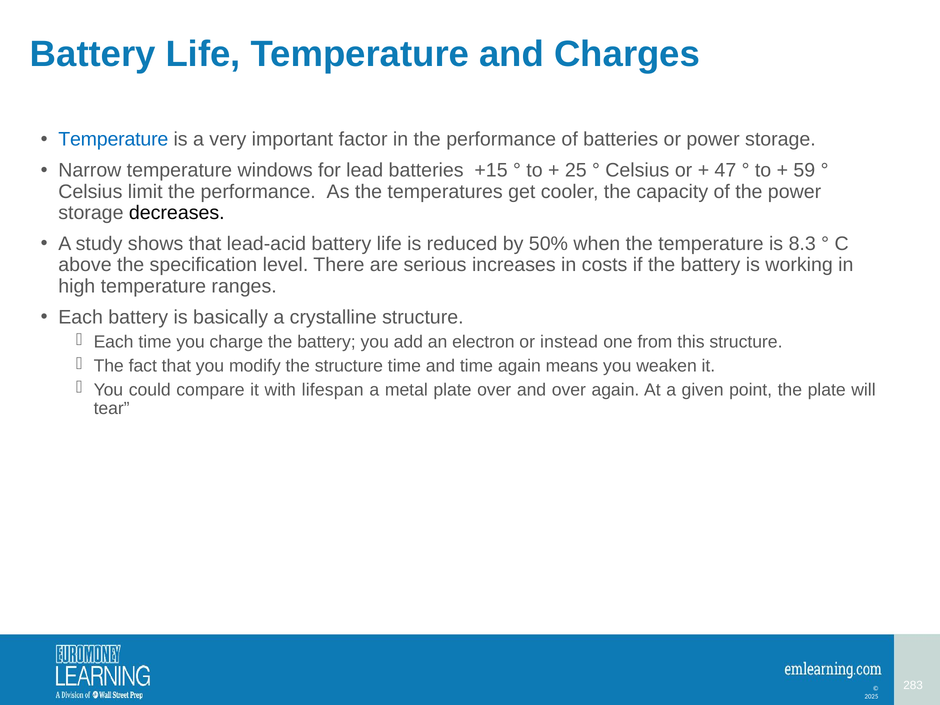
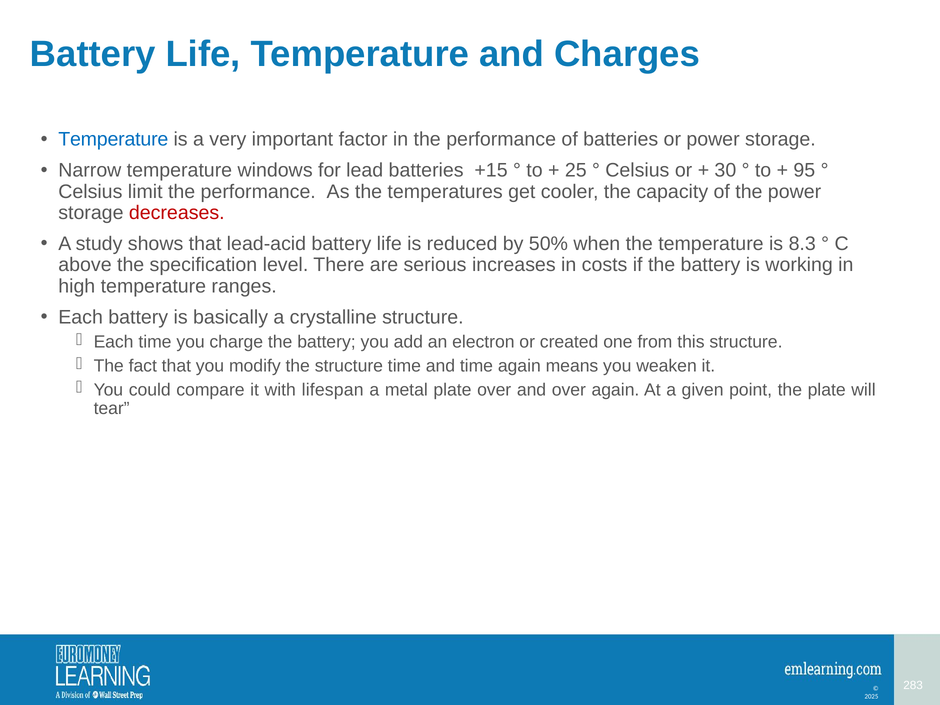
47: 47 -> 30 (725, 170)
59: 59 -> 95 (804, 170)
decreases colour: black -> red (177, 213)
instead: instead -> created (569, 342)
